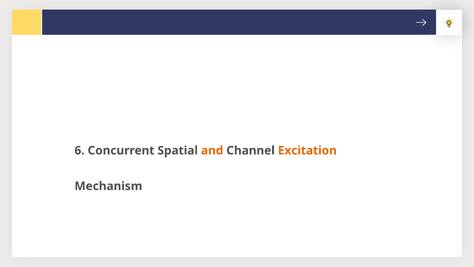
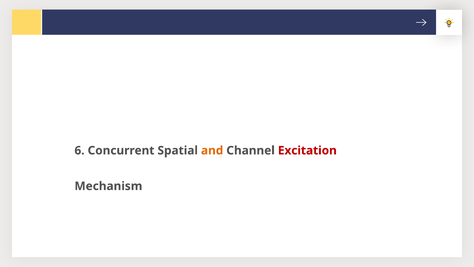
Excitation colour: orange -> red (307, 150)
